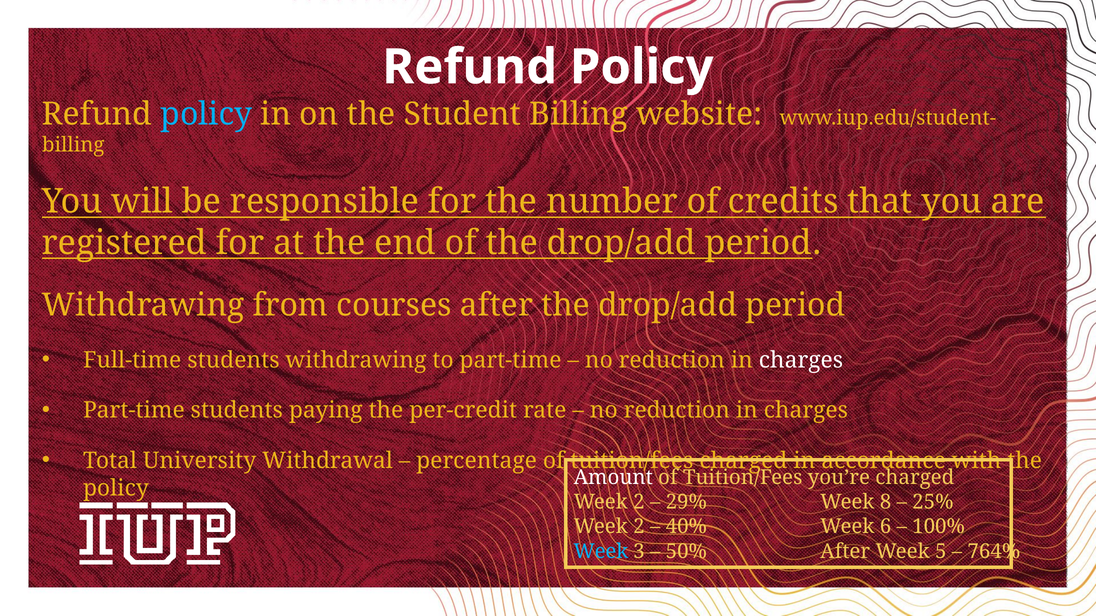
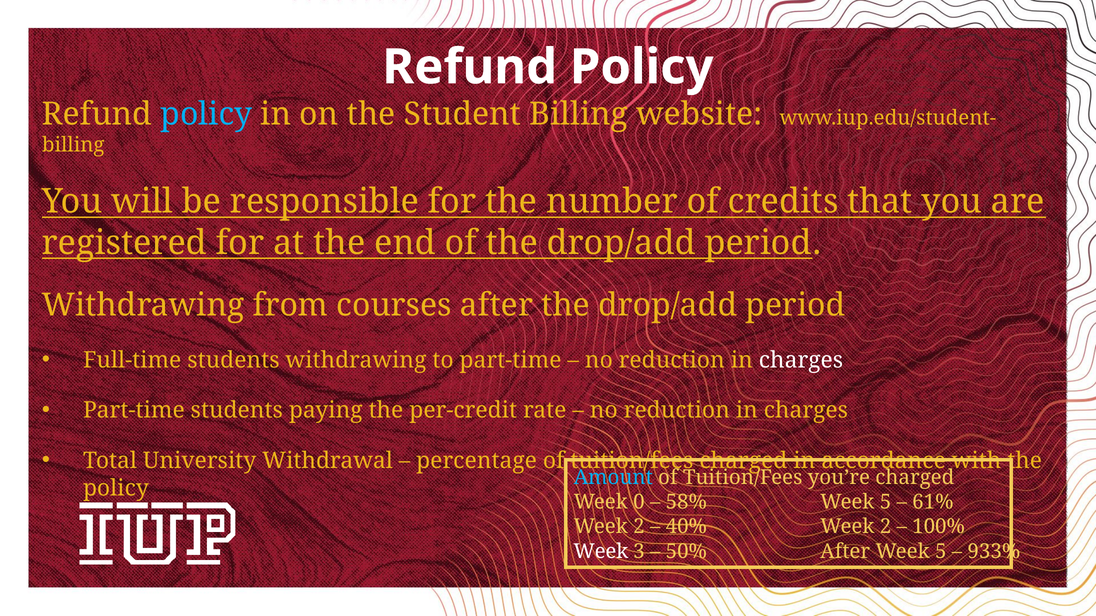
Amount colour: white -> light blue (613, 478)
2: 2 -> 0 (639, 502)
29%: 29% -> 58% (686, 502)
8: 8 -> 5 (886, 502)
25%: 25% -> 61% (933, 502)
40% Week 6: 6 -> 2 (886, 527)
Week colour: light blue -> white (601, 552)
764%: 764% -> 933% (994, 552)
